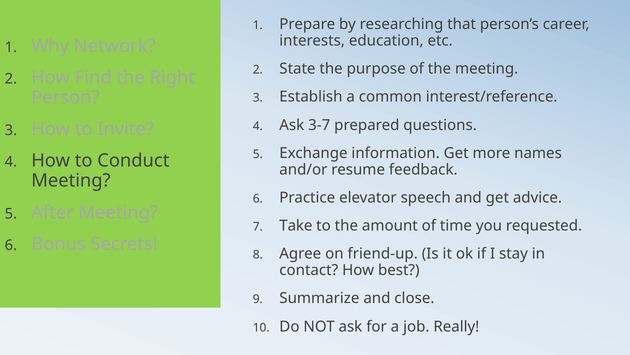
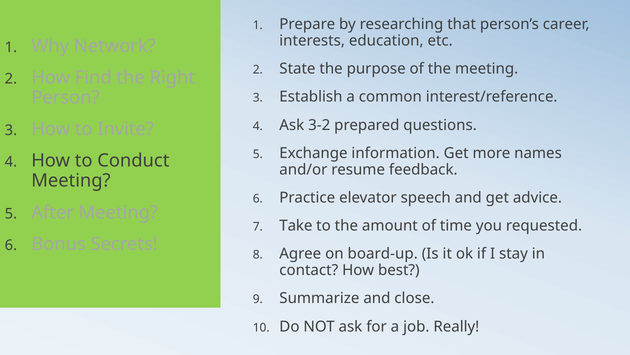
3-7: 3-7 -> 3-2 (319, 125)
friend-up: friend-up -> board-up (383, 254)
